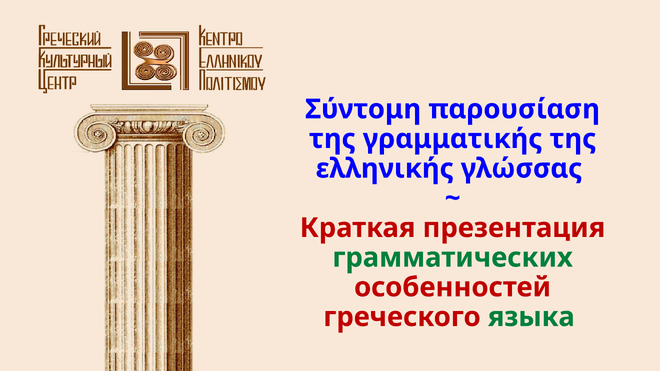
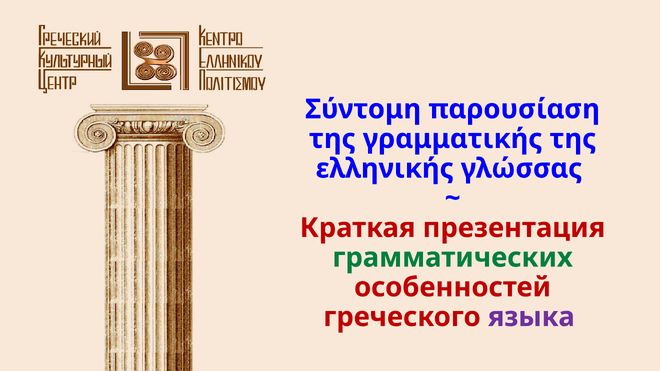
языка colour: green -> purple (531, 317)
